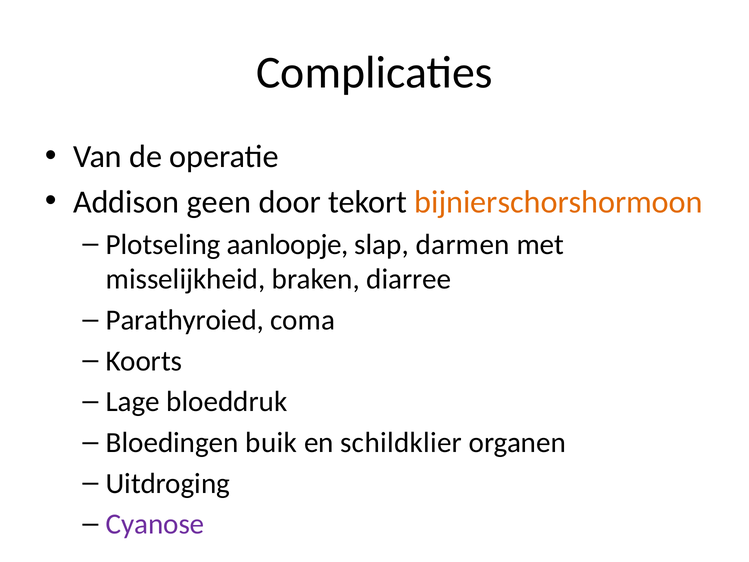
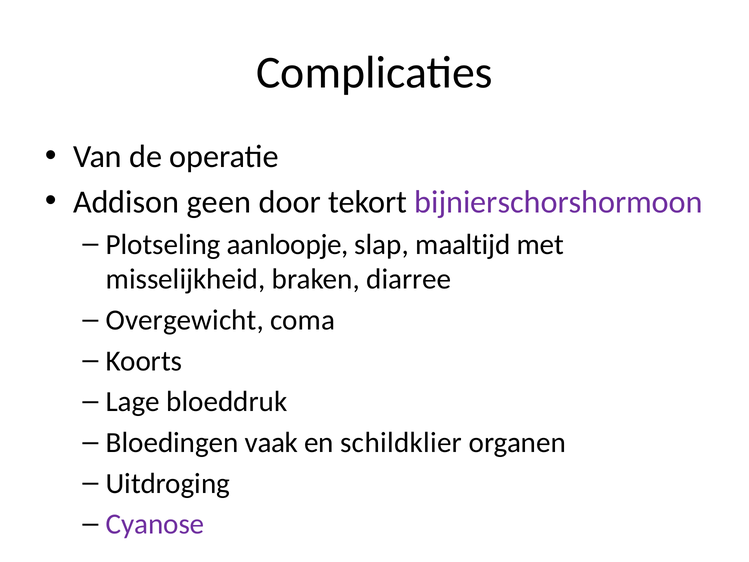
bijnierschorshormoon colour: orange -> purple (559, 202)
darmen: darmen -> maaltijd (463, 244)
Parathyroied: Parathyroied -> Overgewicht (185, 320)
buik: buik -> vaak (271, 442)
